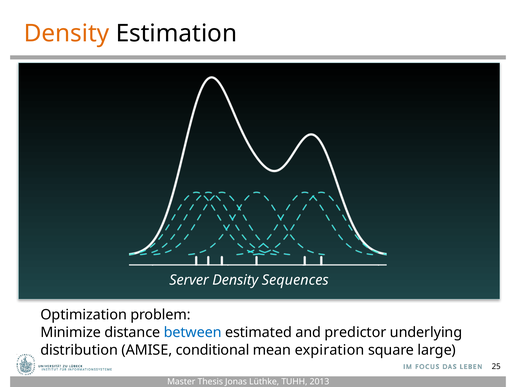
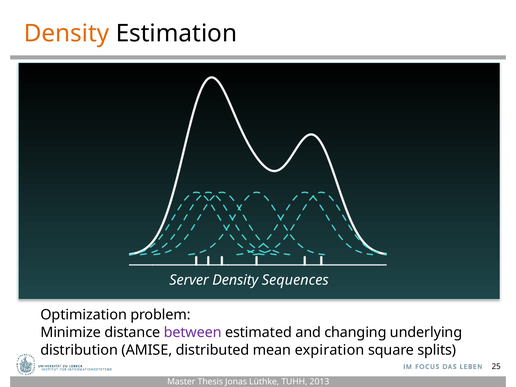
between colour: blue -> purple (193, 332)
predictor: predictor -> changing (355, 332)
conditional: conditional -> distributed (213, 350)
large: large -> splits (437, 350)
